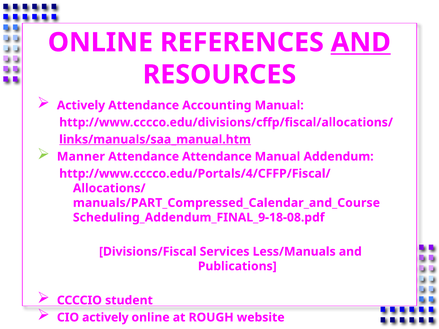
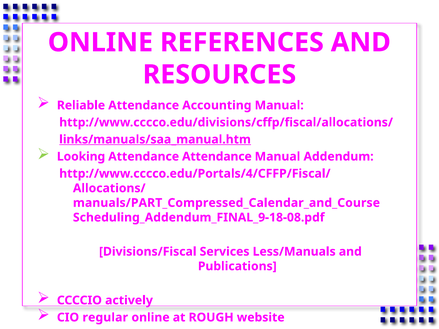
AND underline: present -> none (361, 42)
Actively: Actively -> Reliable (81, 105)
Manner: Manner -> Looking (81, 157)
student: student -> actively (129, 301)
CIO actively: actively -> regular (105, 318)
